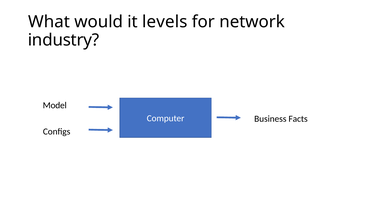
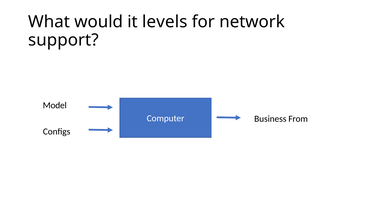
industry: industry -> support (63, 40)
Facts: Facts -> From (298, 119)
